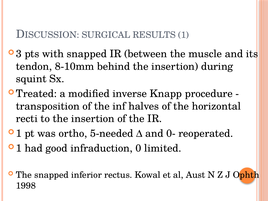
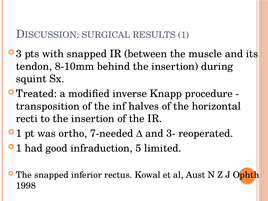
5-needed: 5-needed -> 7-needed (112, 133)
0-: 0- -> 3- (171, 133)
0: 0 -> 5 (138, 148)
